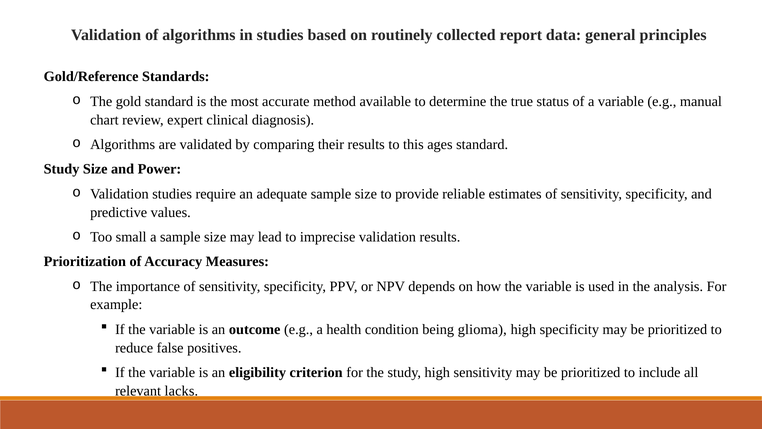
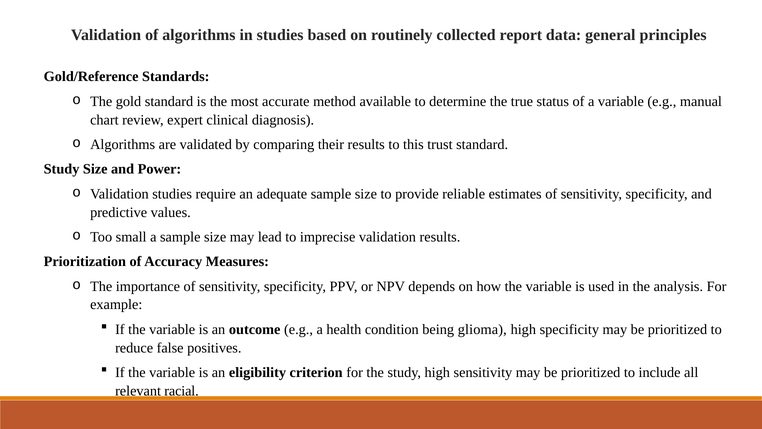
ages: ages -> trust (440, 144)
lacks: lacks -> racial (182, 391)
